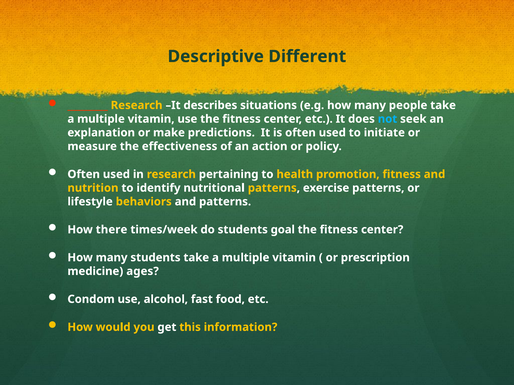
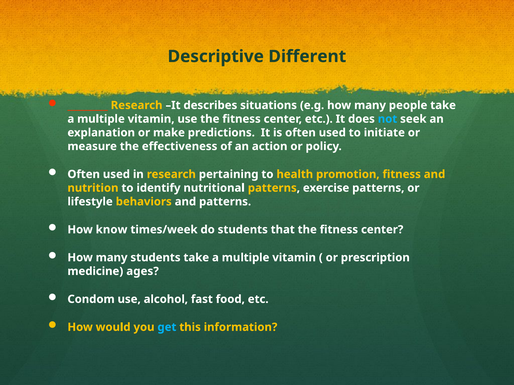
there: there -> know (112, 230)
goal: goal -> that (283, 230)
get colour: white -> light blue (167, 328)
